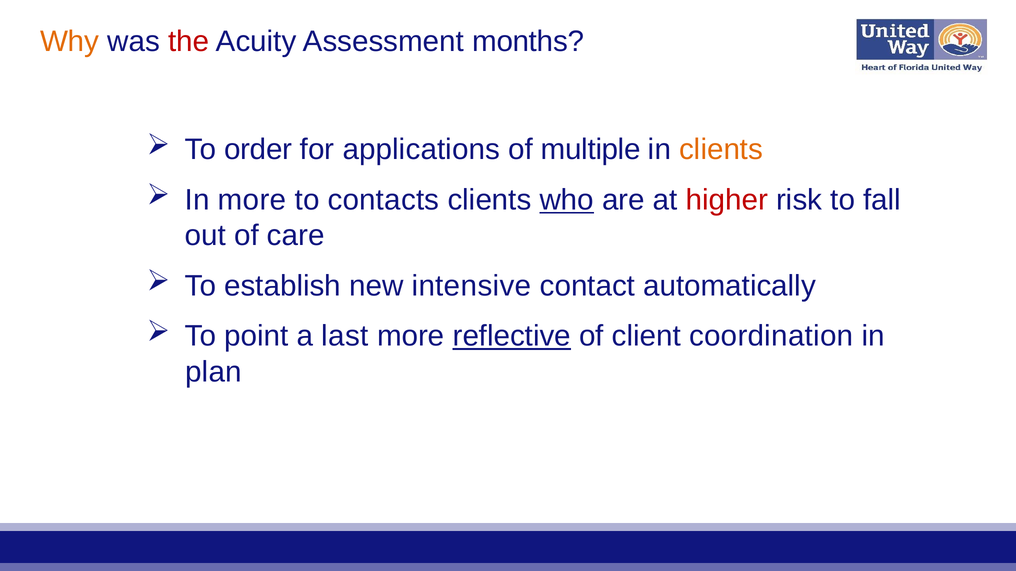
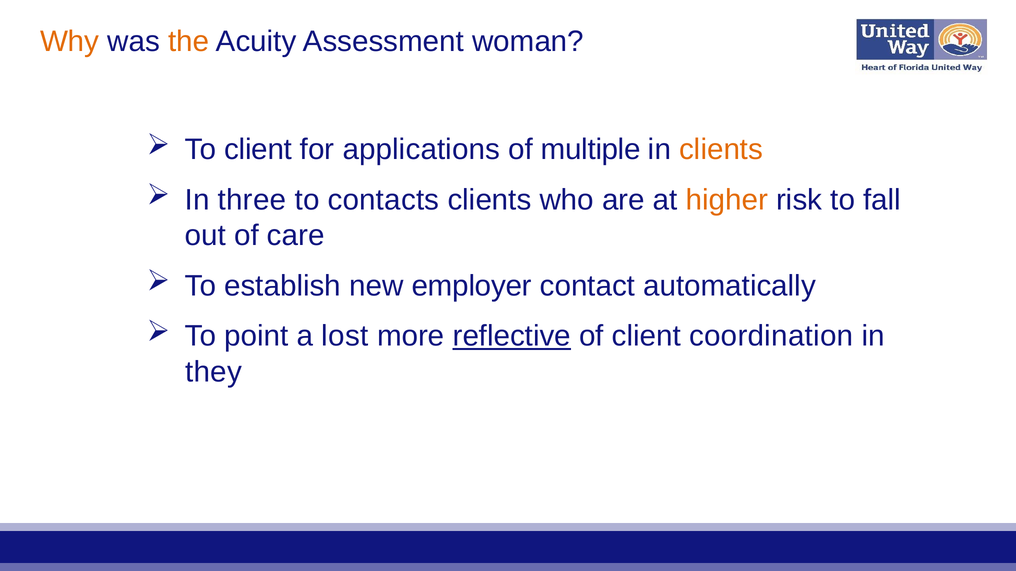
the colour: red -> orange (189, 41)
months: months -> woman (528, 41)
To order: order -> client (258, 150)
In more: more -> three (252, 200)
who underline: present -> none (567, 200)
higher colour: red -> orange (727, 200)
intensive: intensive -> employer (472, 286)
last: last -> lost (345, 337)
plan: plan -> they (213, 372)
